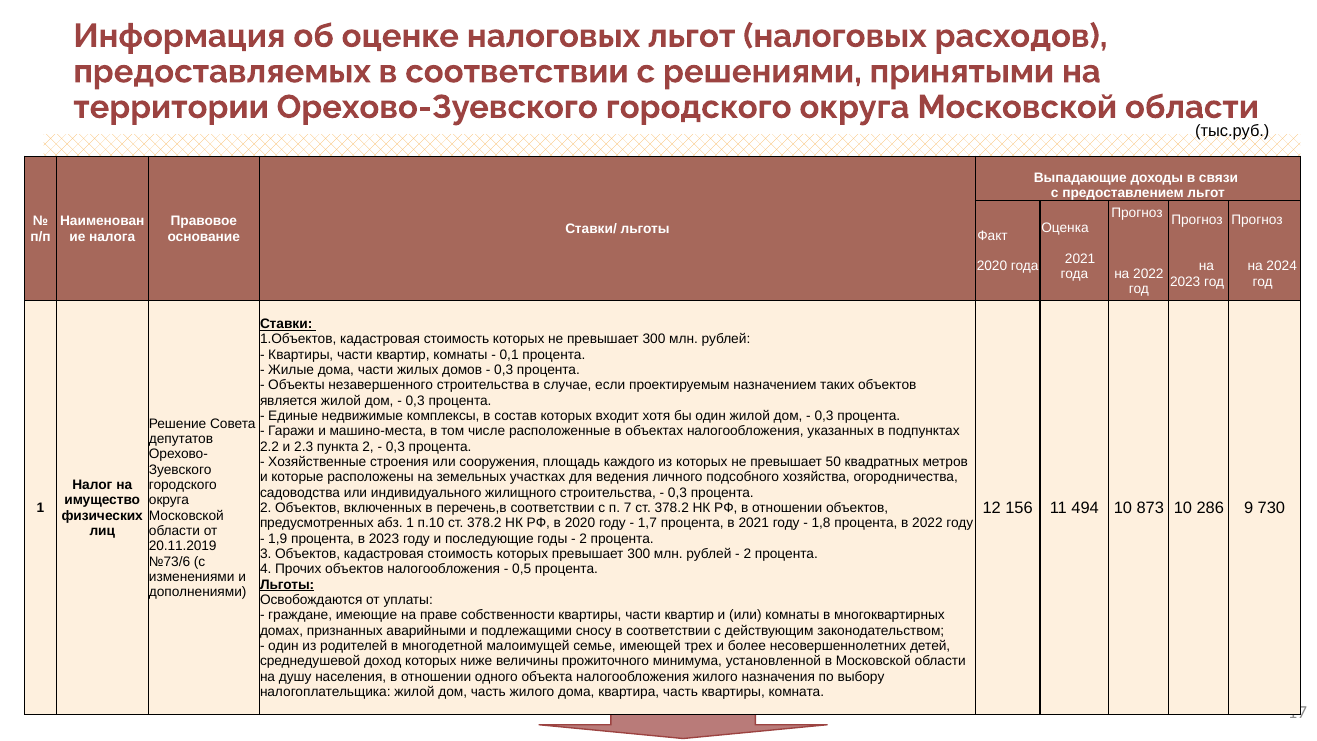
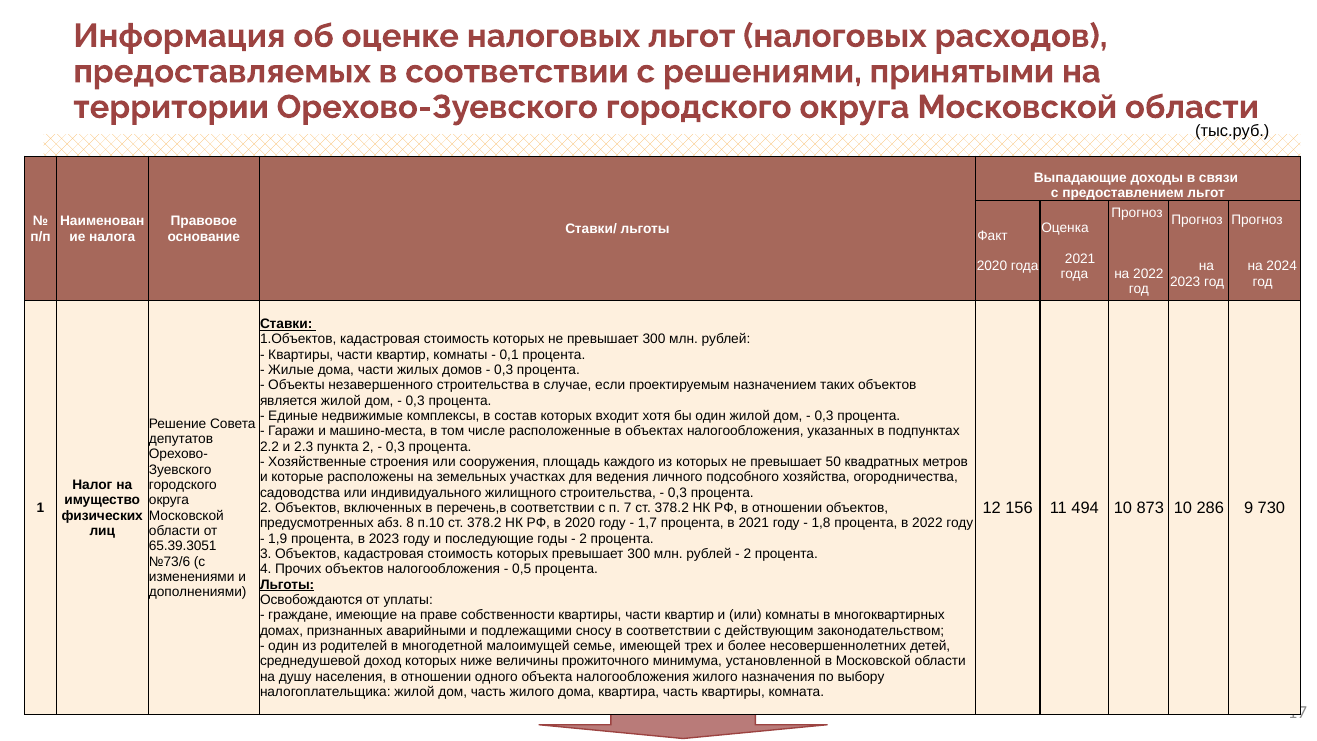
абз 1: 1 -> 8 (410, 523)
20.11.2019: 20.11.2019 -> 65.39.3051 (183, 546)
